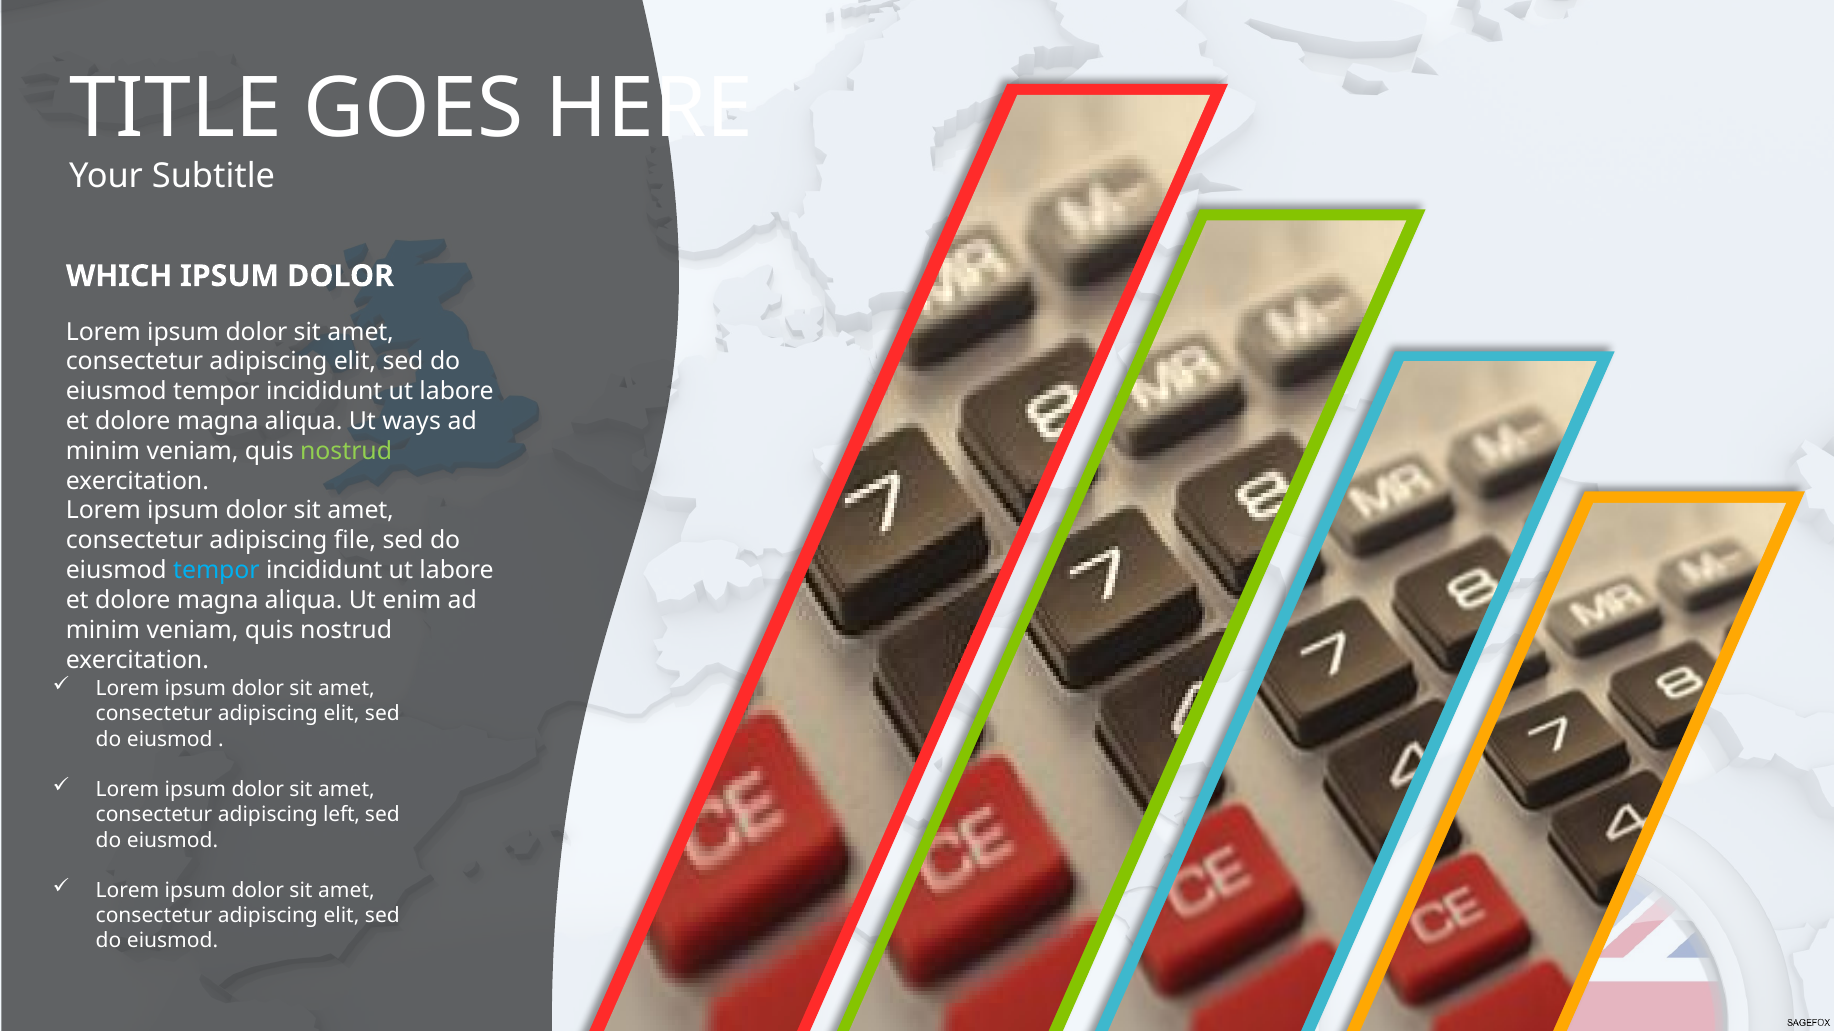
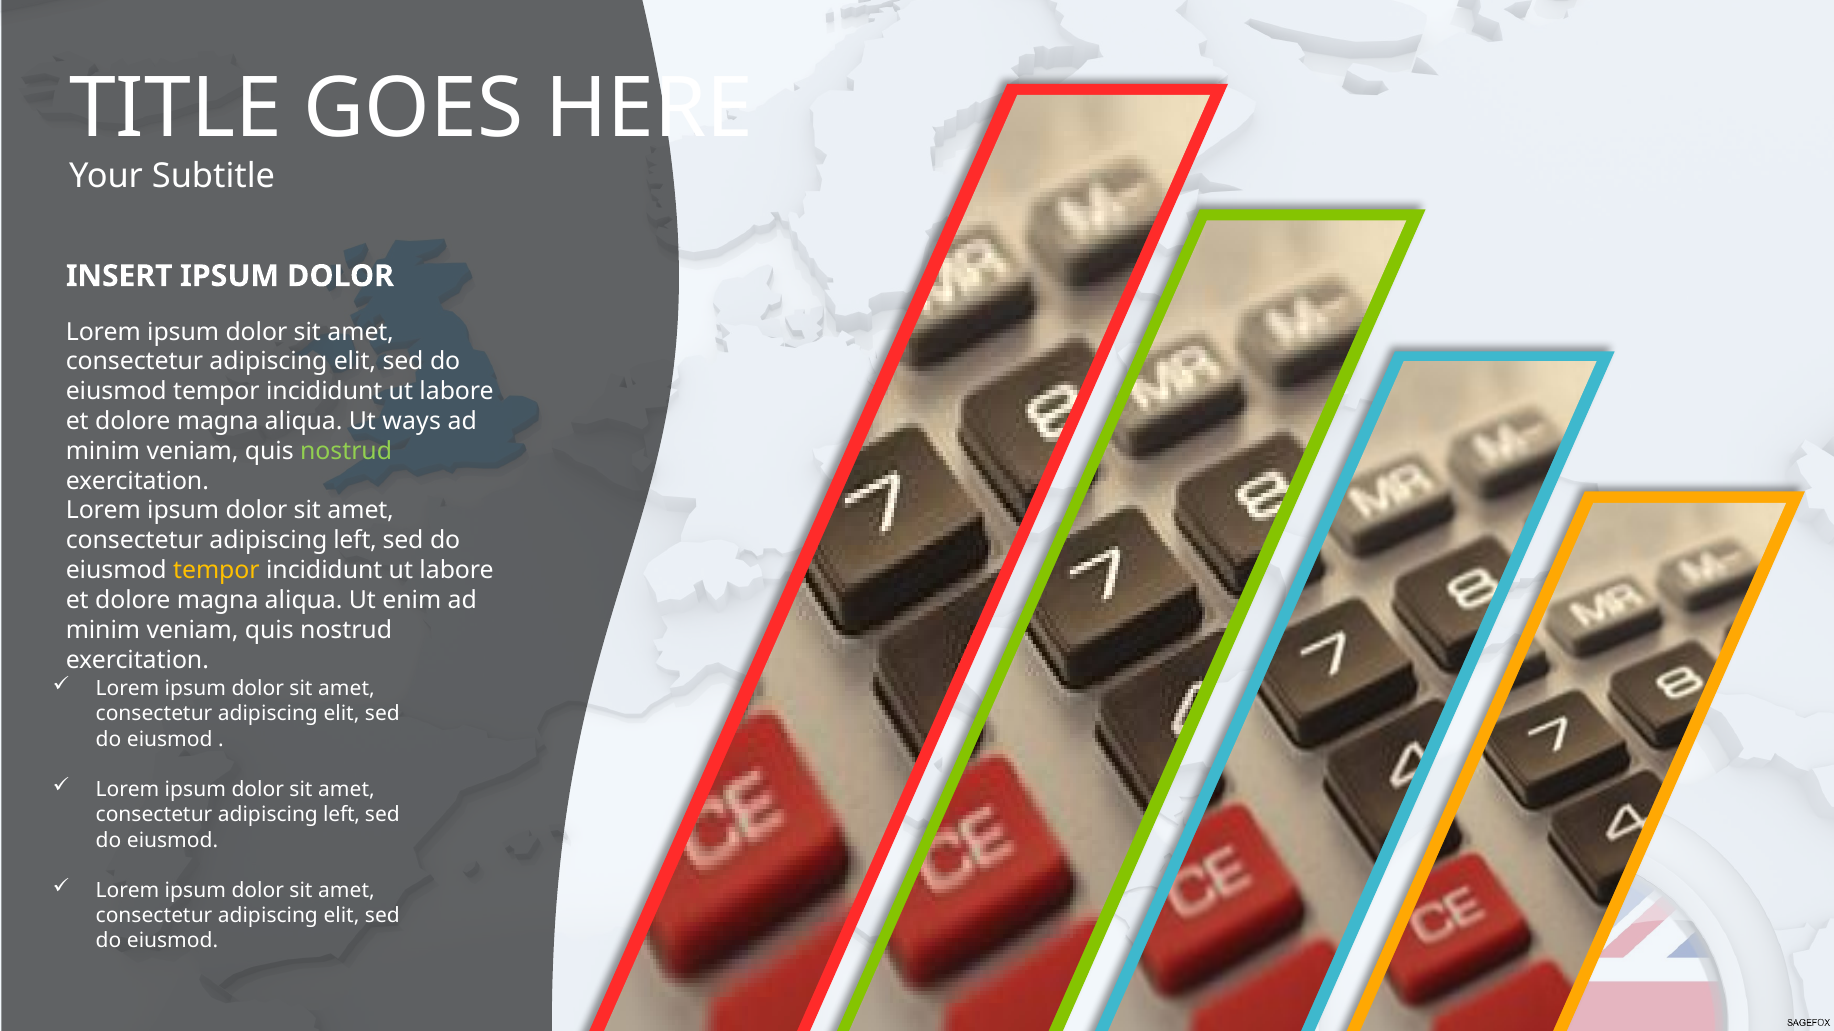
WHICH: WHICH -> INSERT (119, 276)
file: file -> left (355, 541)
tempor colour: light blue -> yellow (216, 571)
